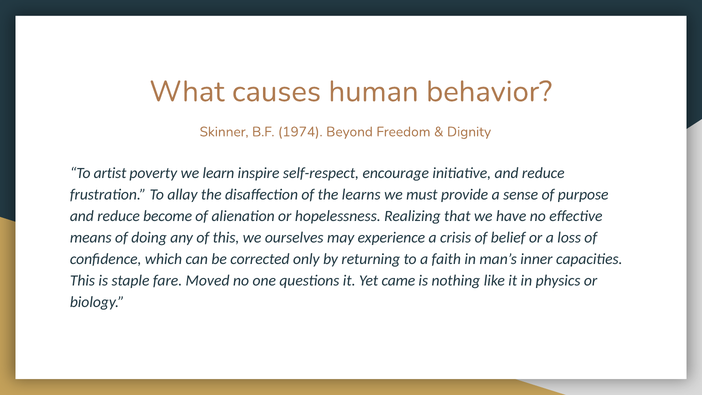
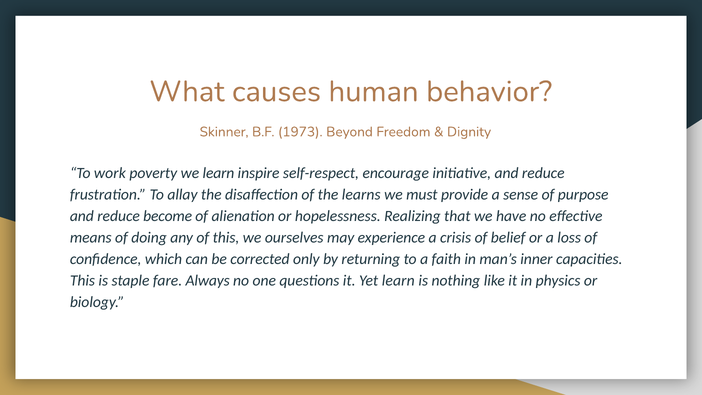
1974: 1974 -> 1973 (300, 132)
artist: artist -> work (110, 173)
Moved: Moved -> Always (208, 281)
Yet came: came -> learn (398, 281)
